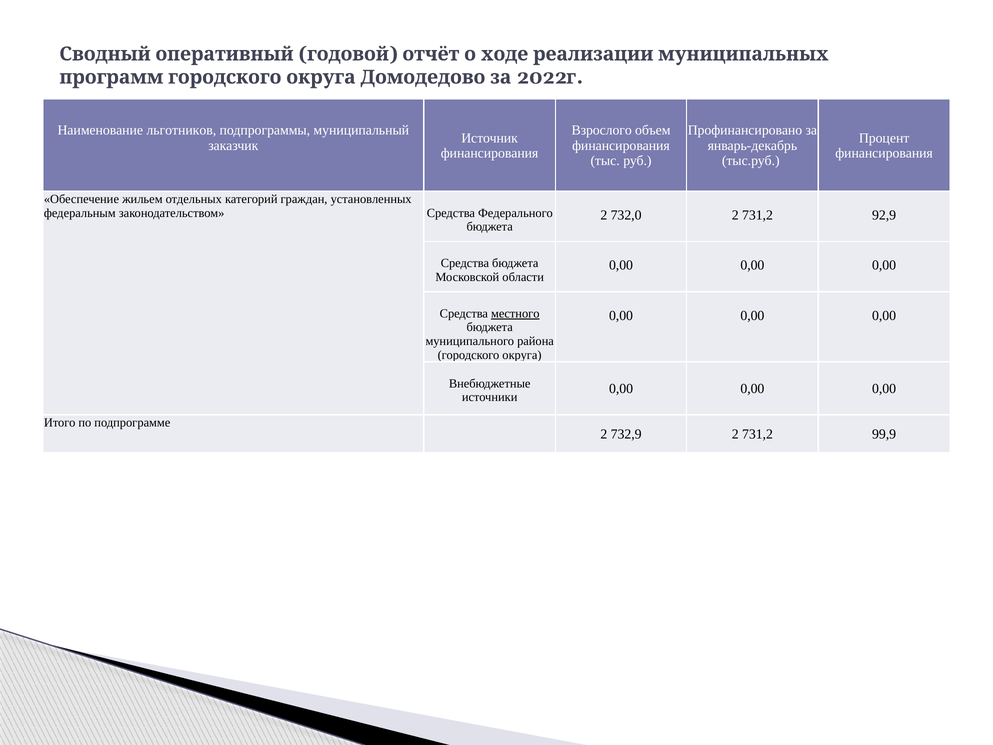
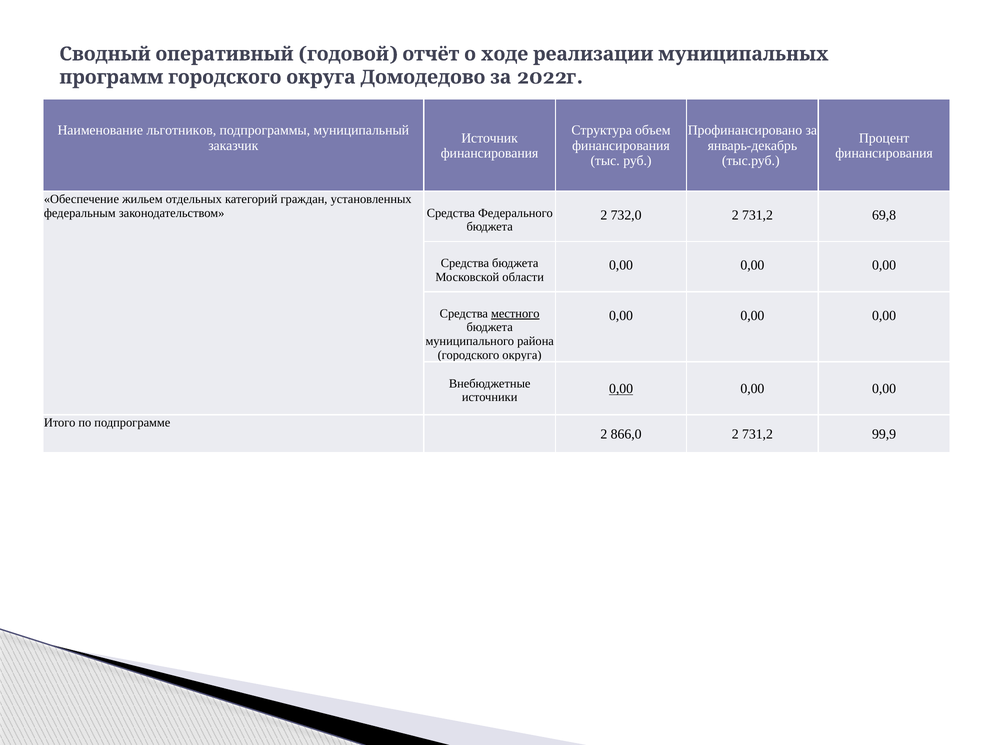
Взрослого: Взрослого -> Структура (602, 130)
92,9: 92,9 -> 69,8 (884, 215)
0,00 underline: none -> present (621, 389)
732,9: 732,9 -> 866,0 (626, 434)
